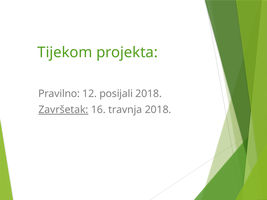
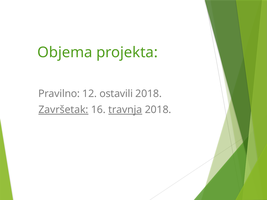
Tijekom: Tijekom -> Objema (65, 52)
posijali: posijali -> ostavili (116, 94)
travnja underline: none -> present (125, 110)
